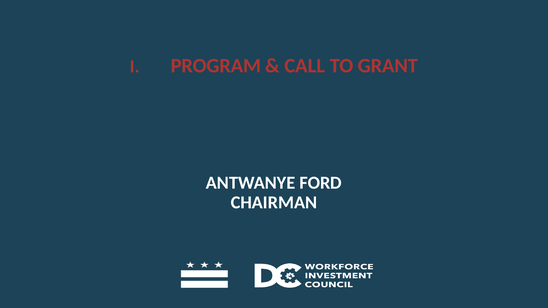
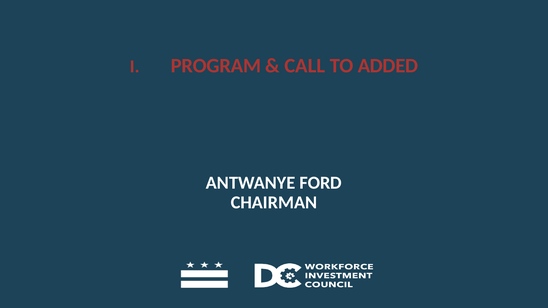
GRANT: GRANT -> ADDED (388, 66)
